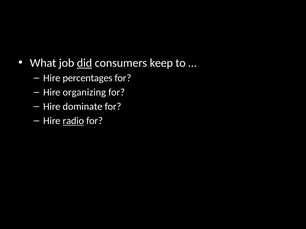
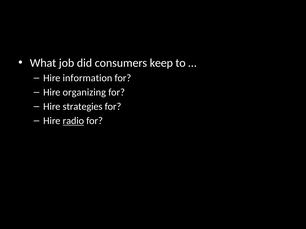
did underline: present -> none (84, 63)
percentages: percentages -> information (87, 78)
dominate: dominate -> strategies (83, 107)
